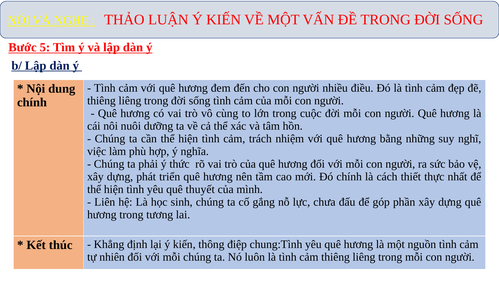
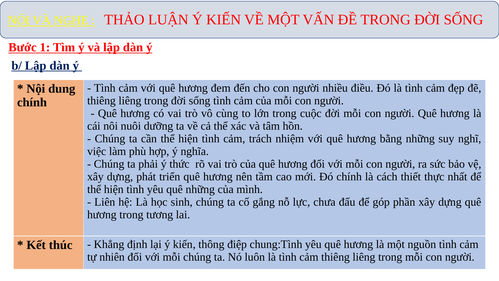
5: 5 -> 1 (45, 47)
quê thuyết: thuyết -> những (200, 189)
